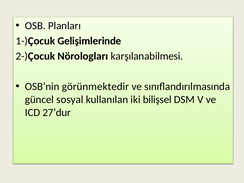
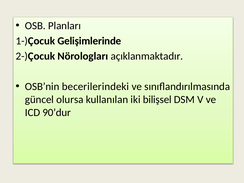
karşılanabilmesi: karşılanabilmesi -> açıklanmaktadır (147, 56)
görünmektedir: görünmektedir -> becerilerindeki (95, 86)
sosyal: sosyal -> olursa (70, 99)
27’dur: 27’dur -> 90’dur (57, 112)
